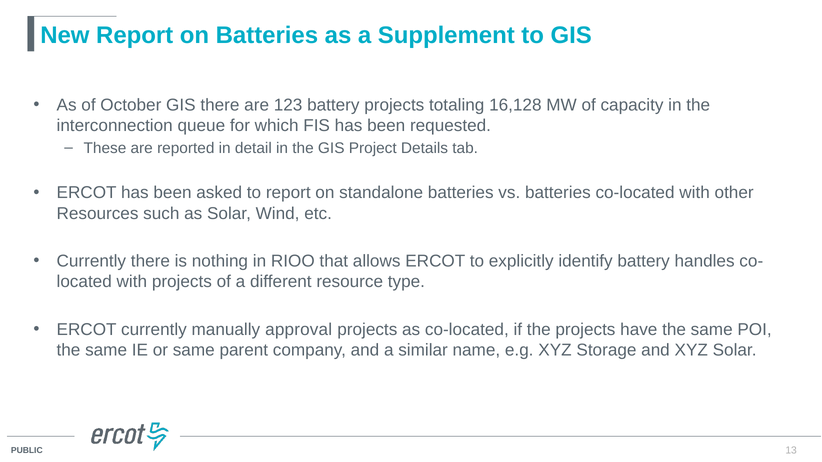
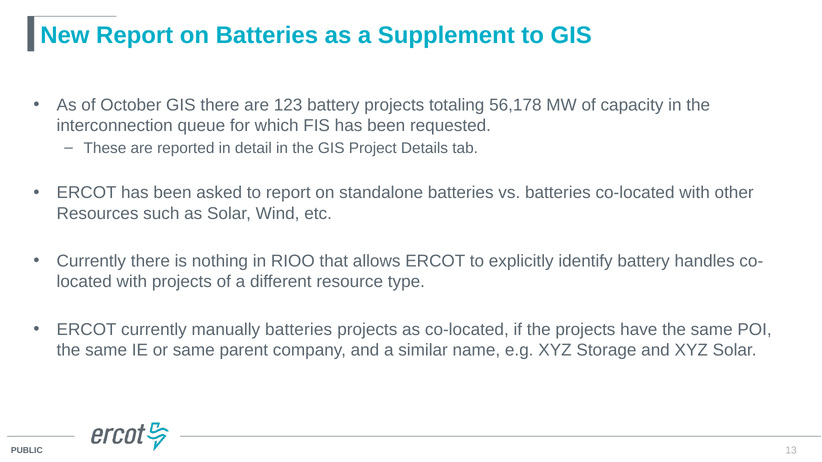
16,128: 16,128 -> 56,178 (515, 105)
manually approval: approval -> batteries (299, 330)
